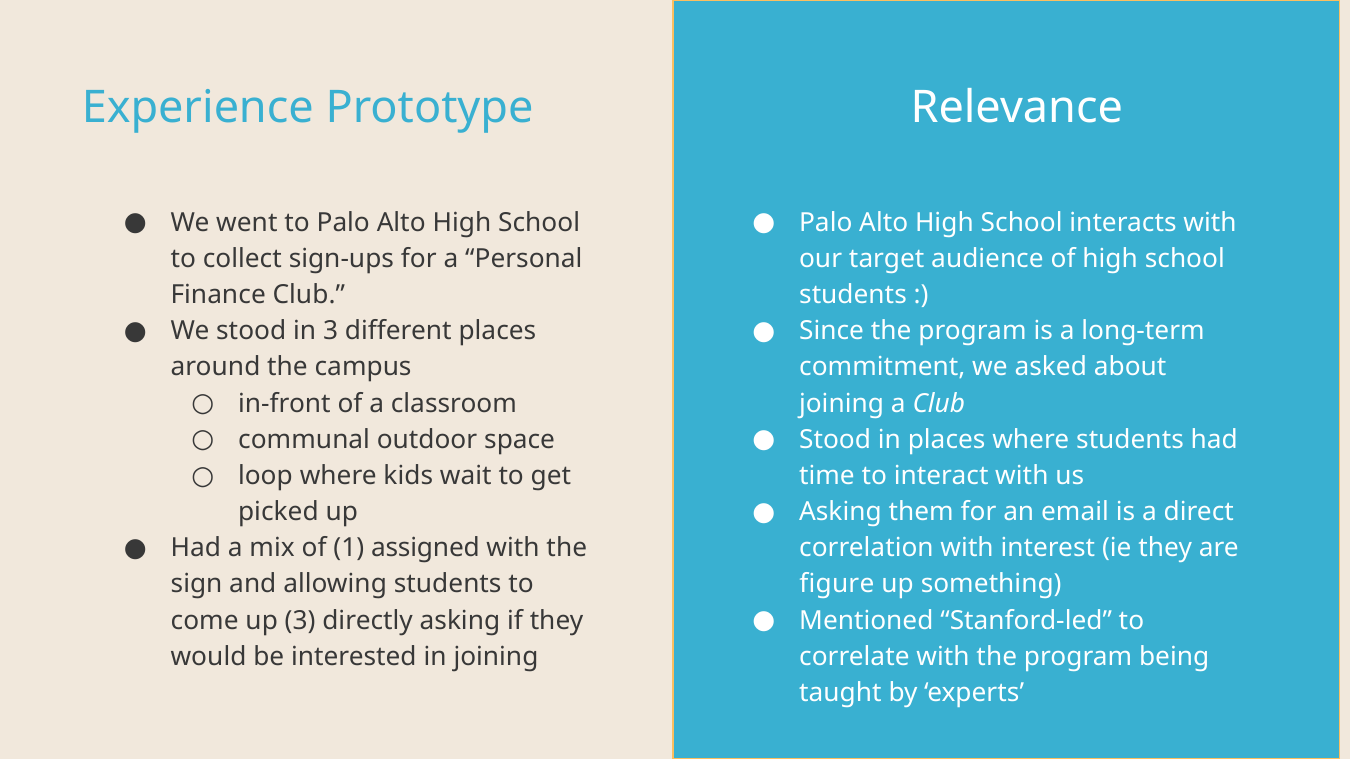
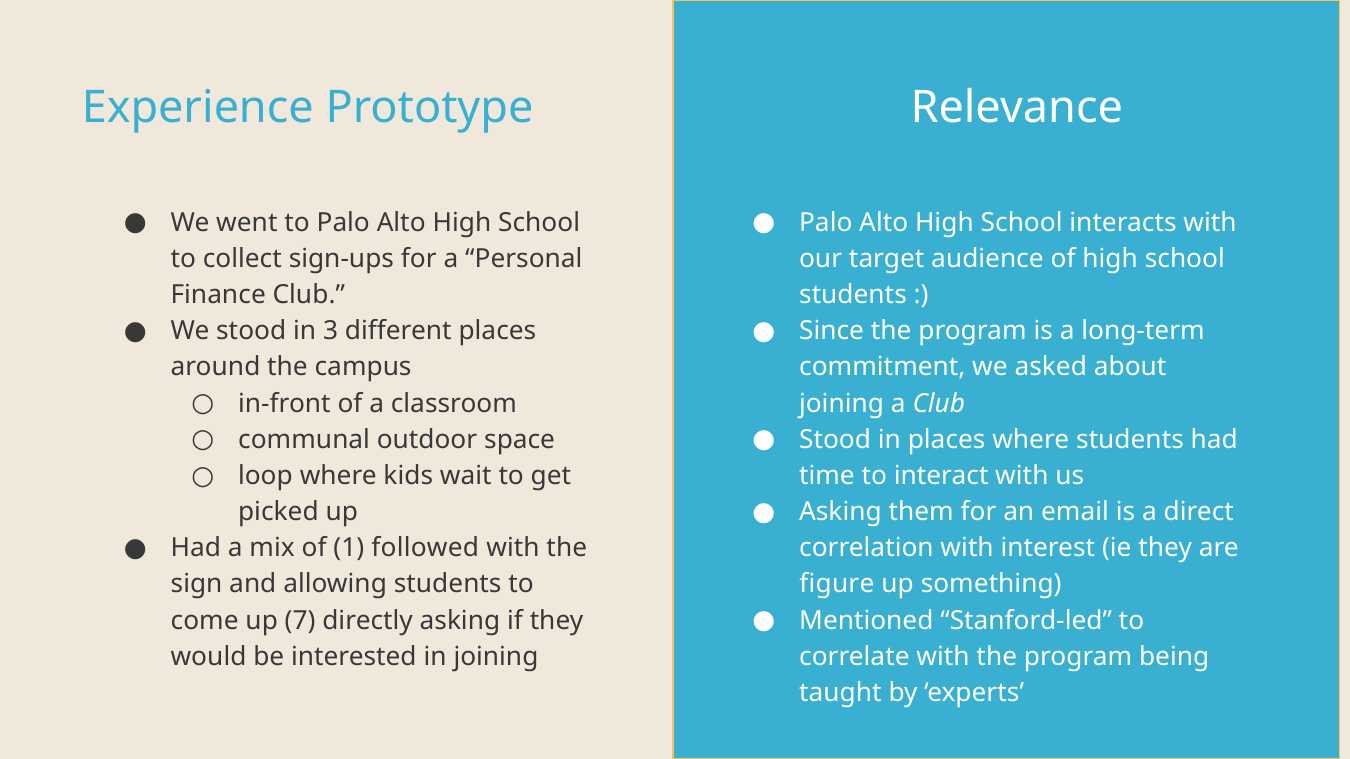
assigned: assigned -> followed (425, 548)
up 3: 3 -> 7 (300, 621)
